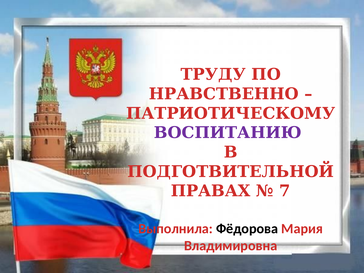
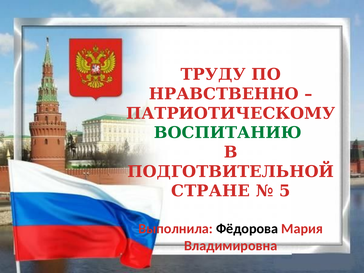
ВОСПИТАНИЮ colour: purple -> green (228, 133)
ПРАВАХ: ПРАВАХ -> СТРАНЕ (211, 191)
7: 7 -> 5 (285, 191)
